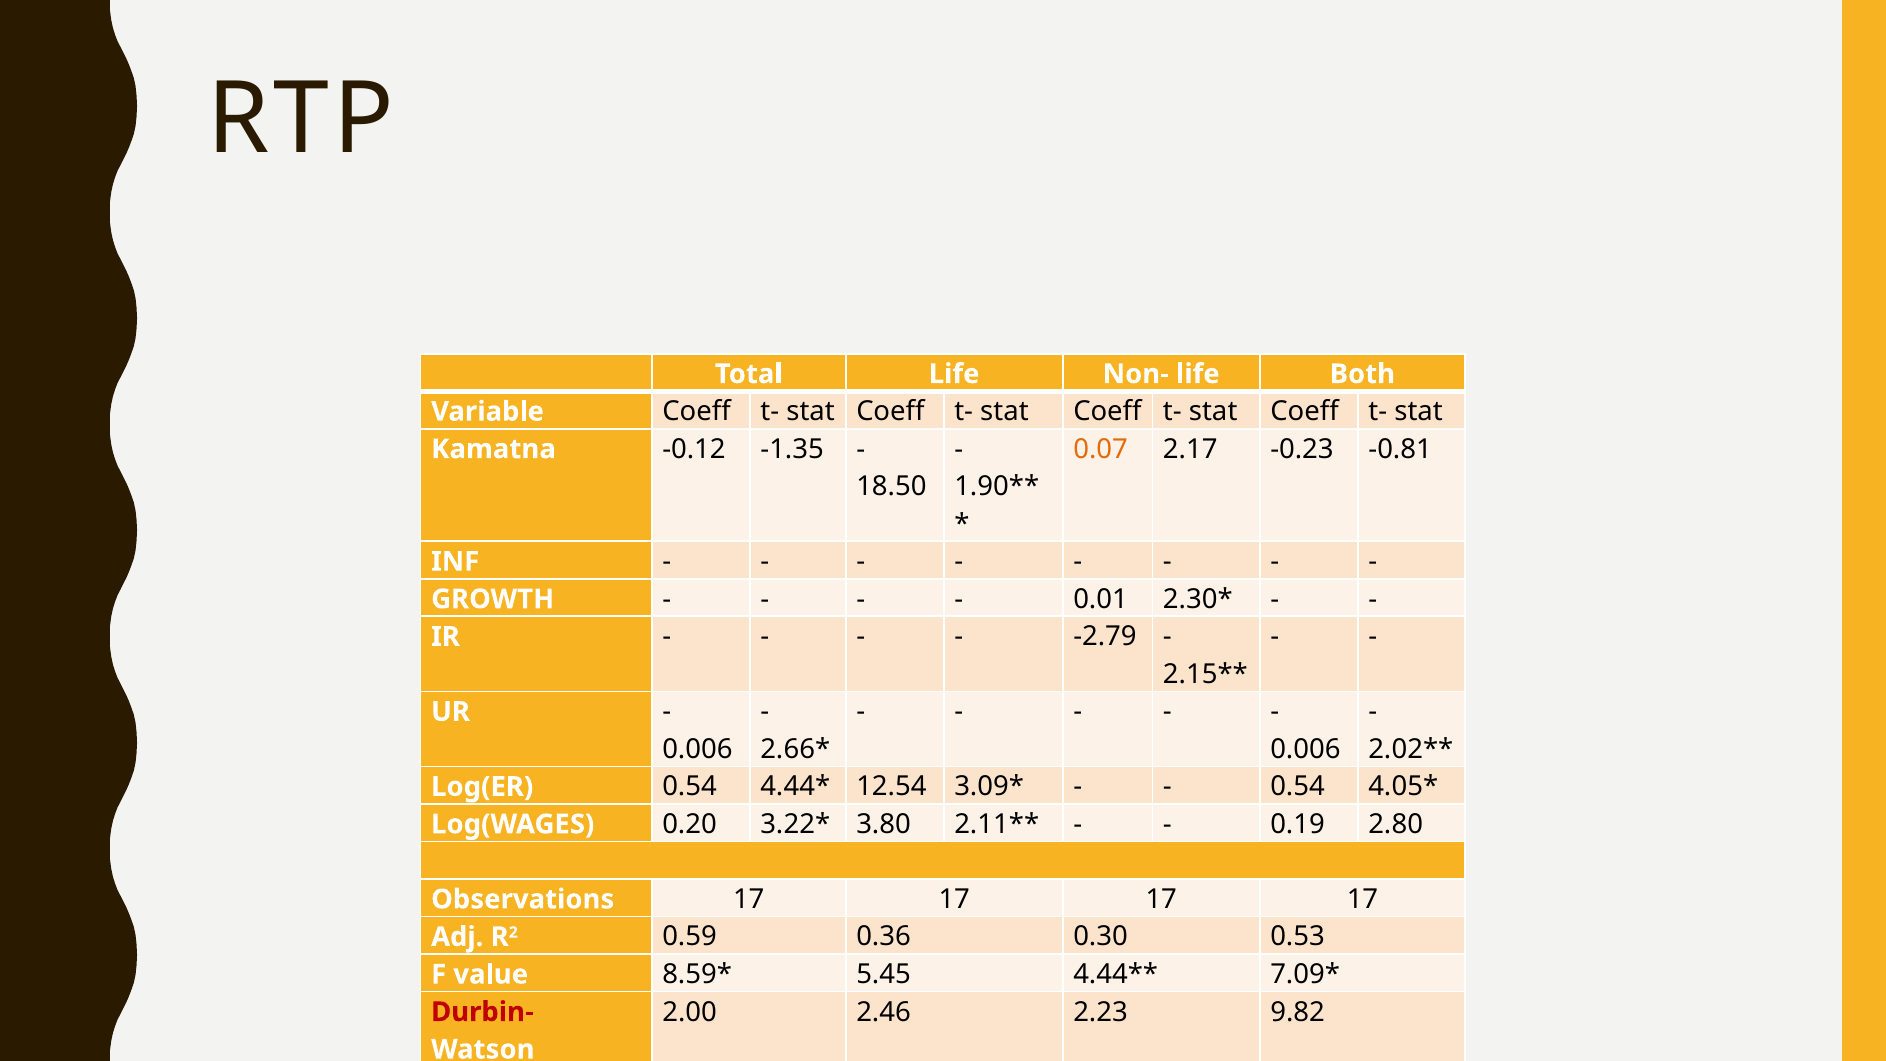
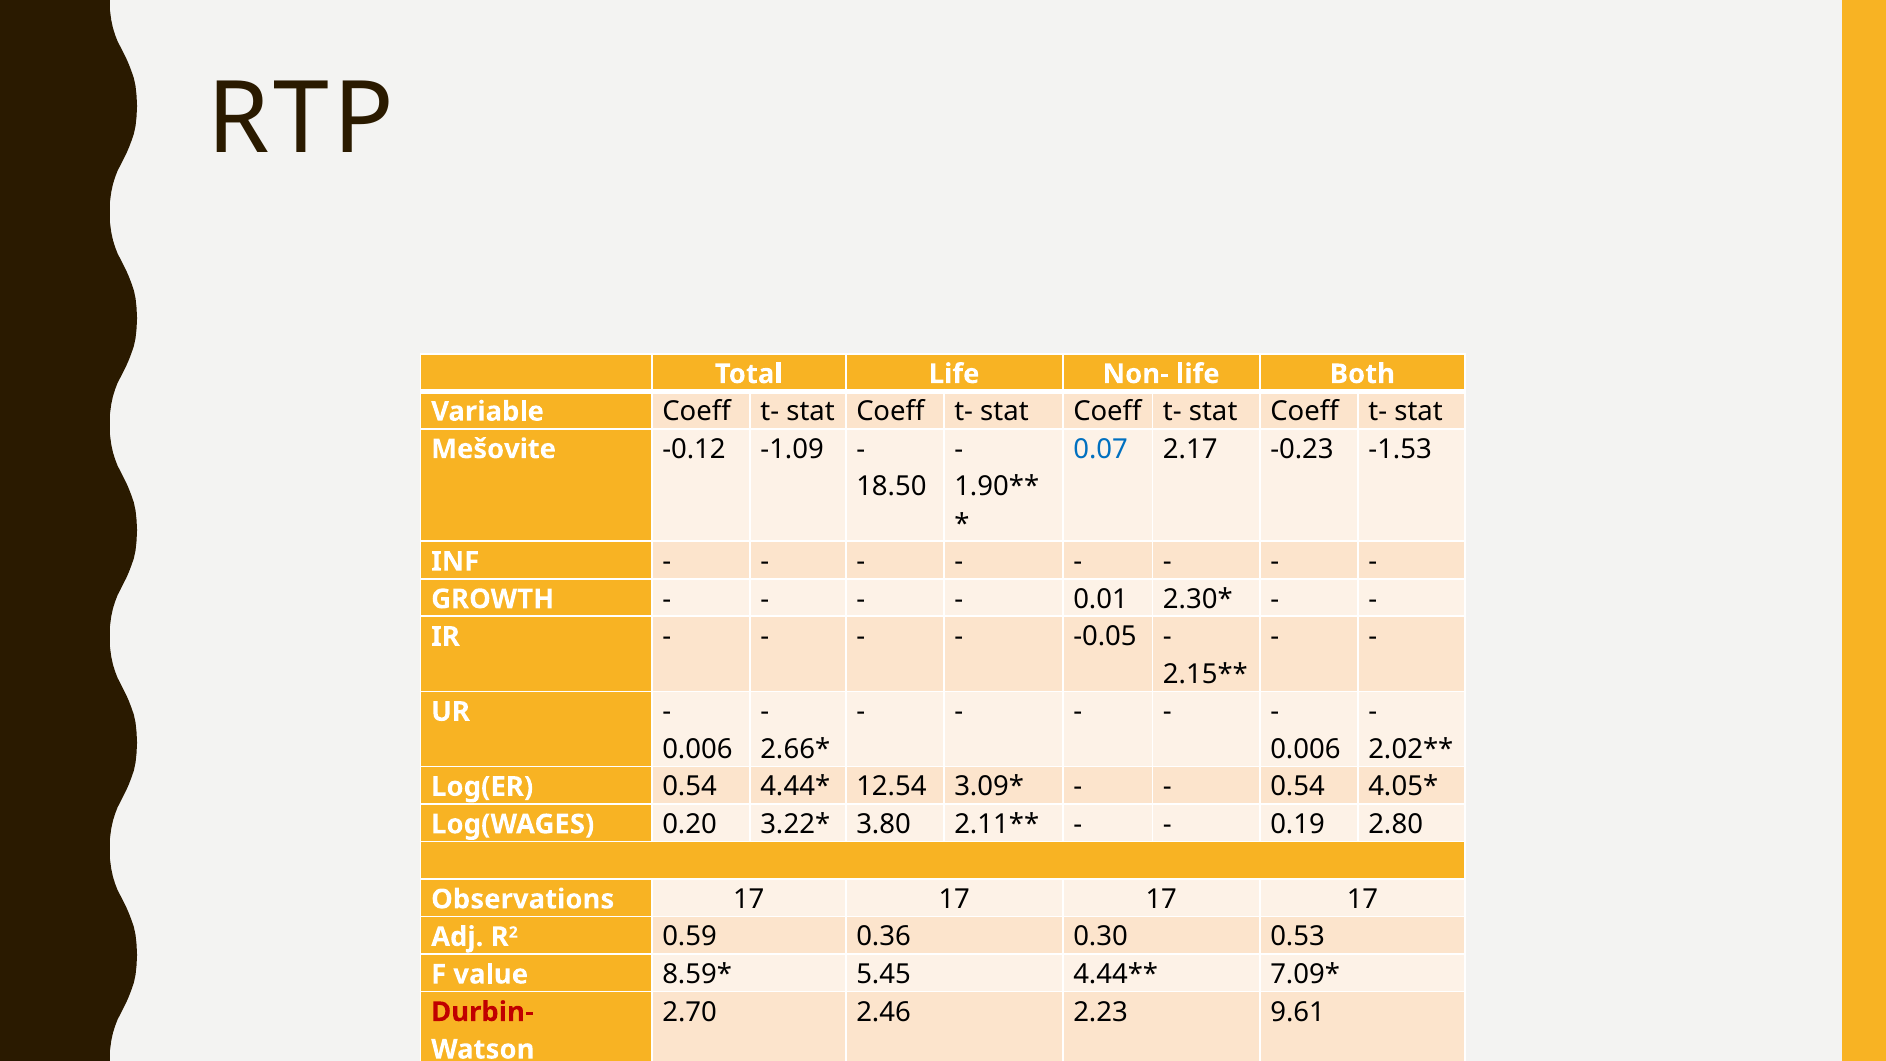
0.07 colour: orange -> blue (1101, 449)
-0.81: -0.81 -> -1.53 (1400, 449)
Kamatna: Kamatna -> Mešovite (494, 449)
-1.35: -1.35 -> -1.09 (792, 449)
-2.79: -2.79 -> -0.05 (1105, 637)
2.00: 2.00 -> 2.70 (690, 1012)
9.82: 9.82 -> 9.61 (1298, 1012)
